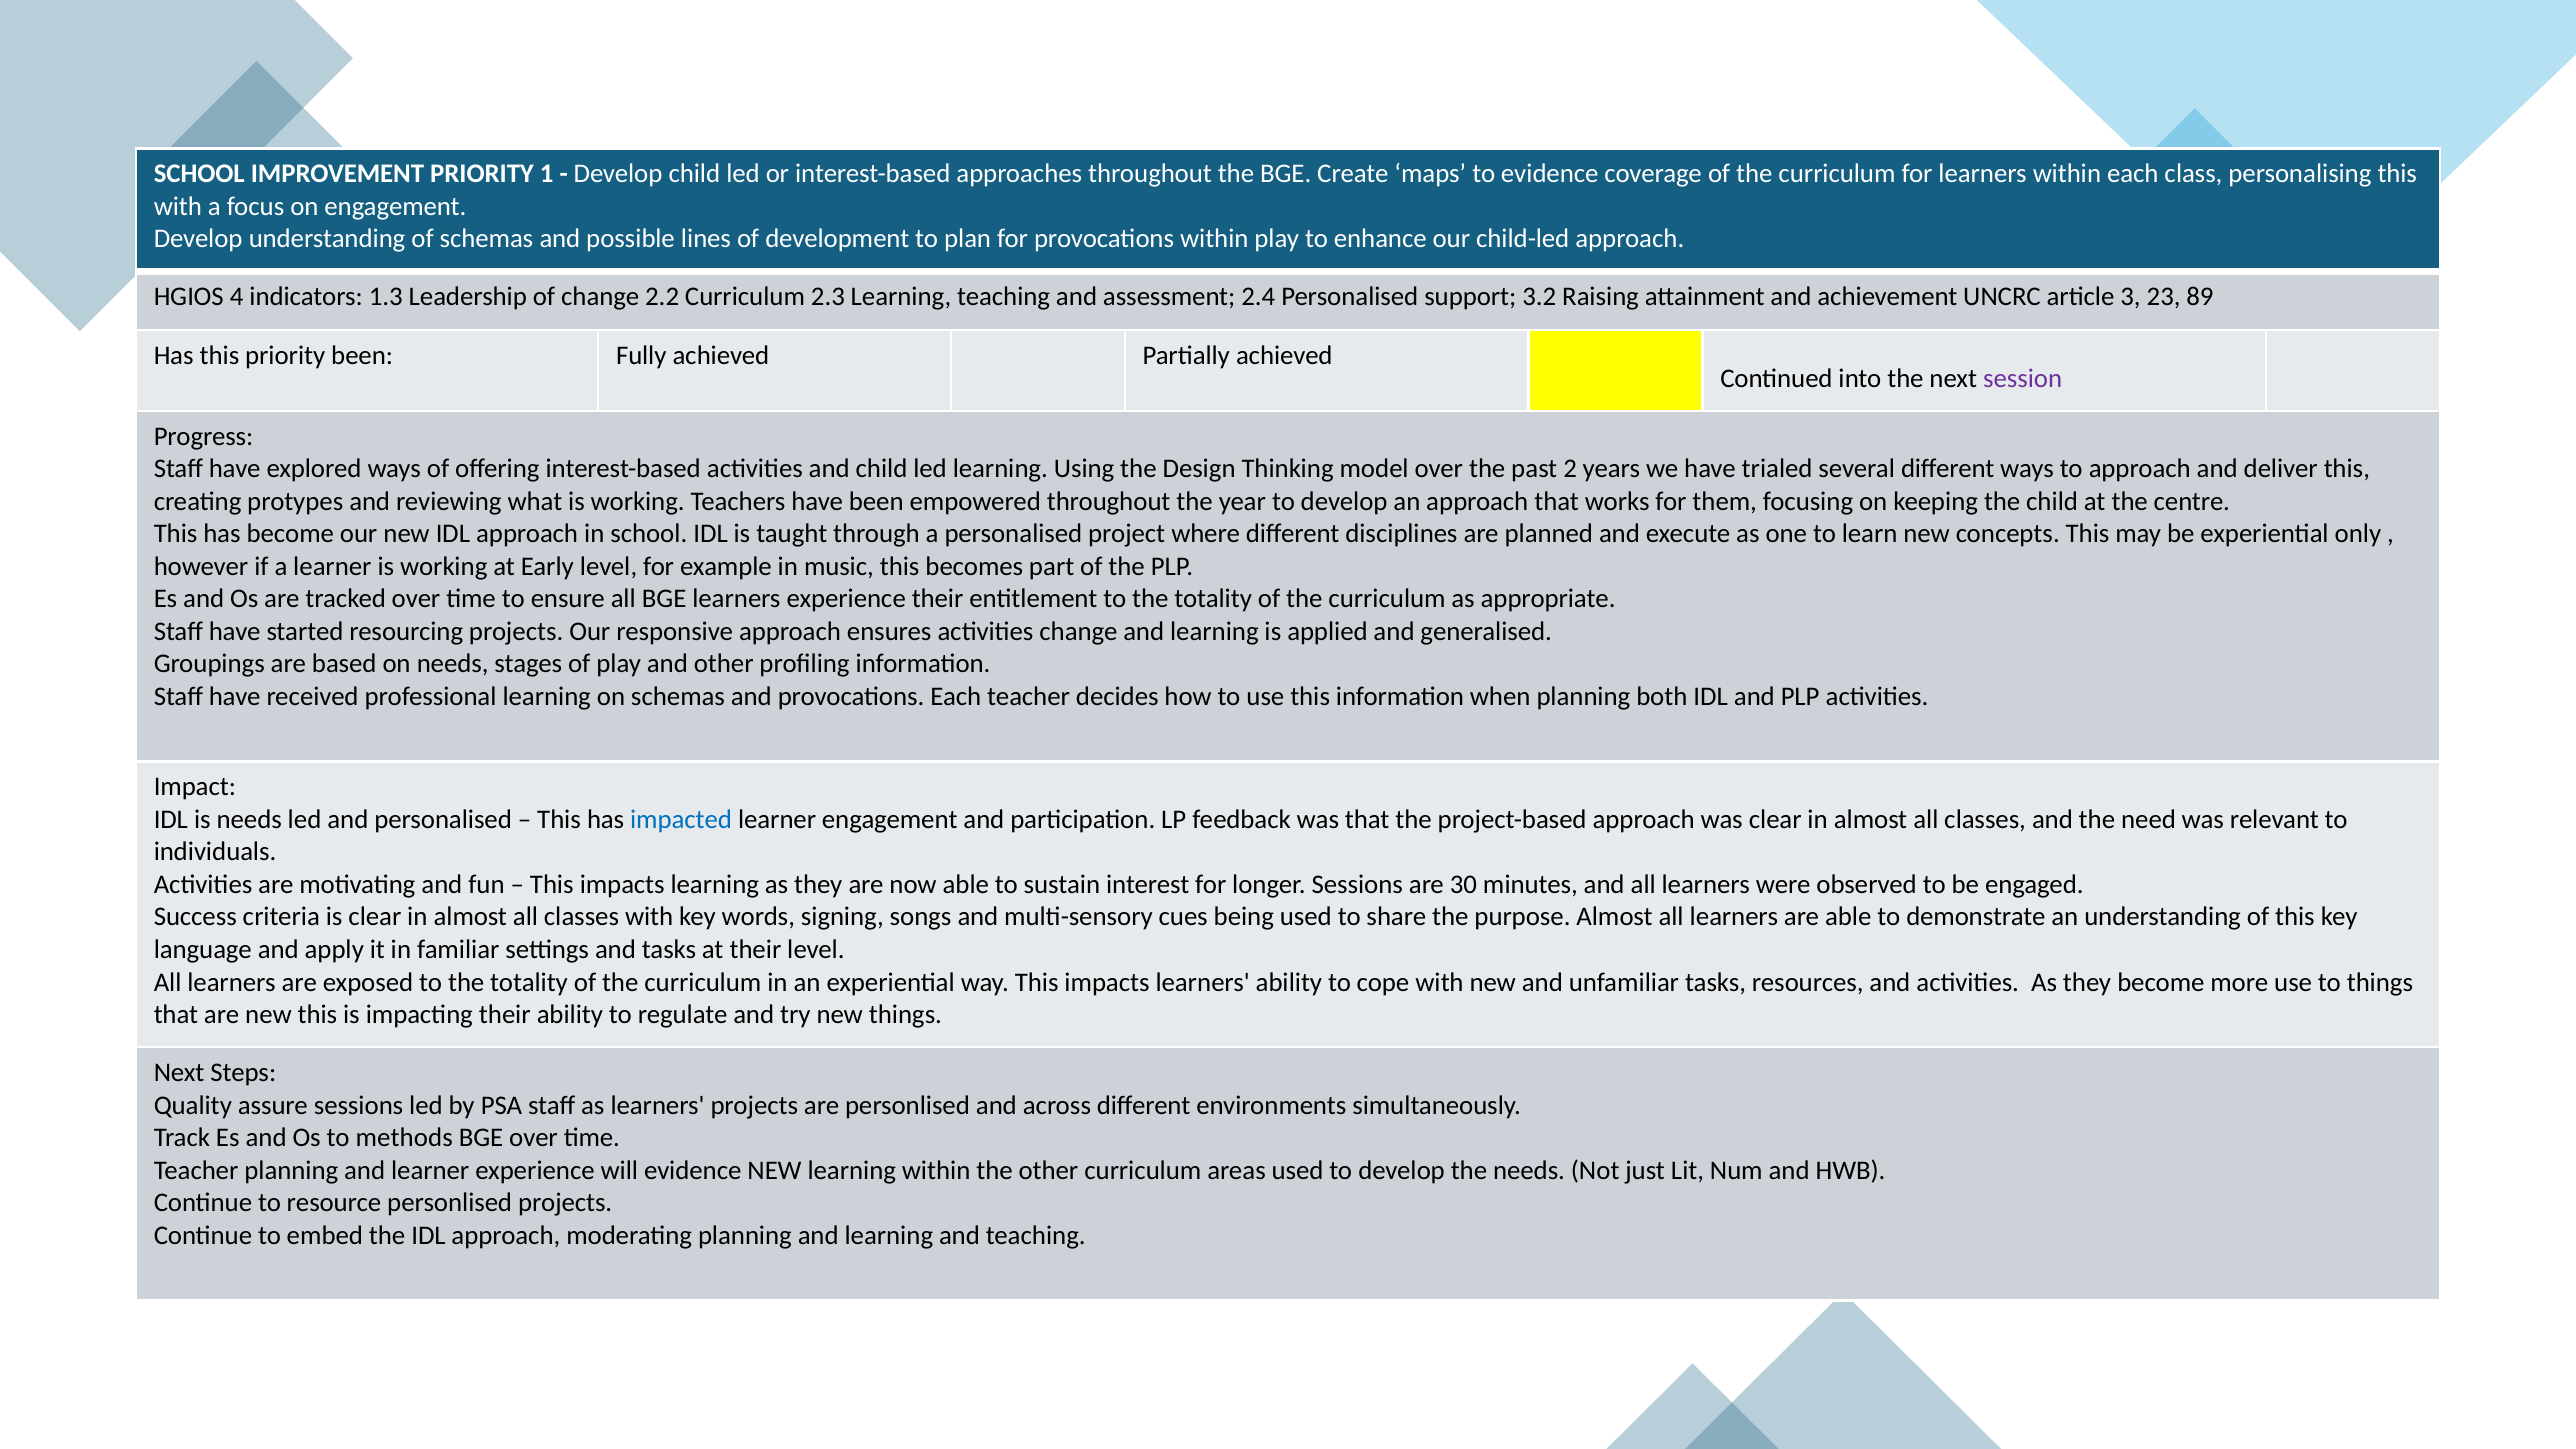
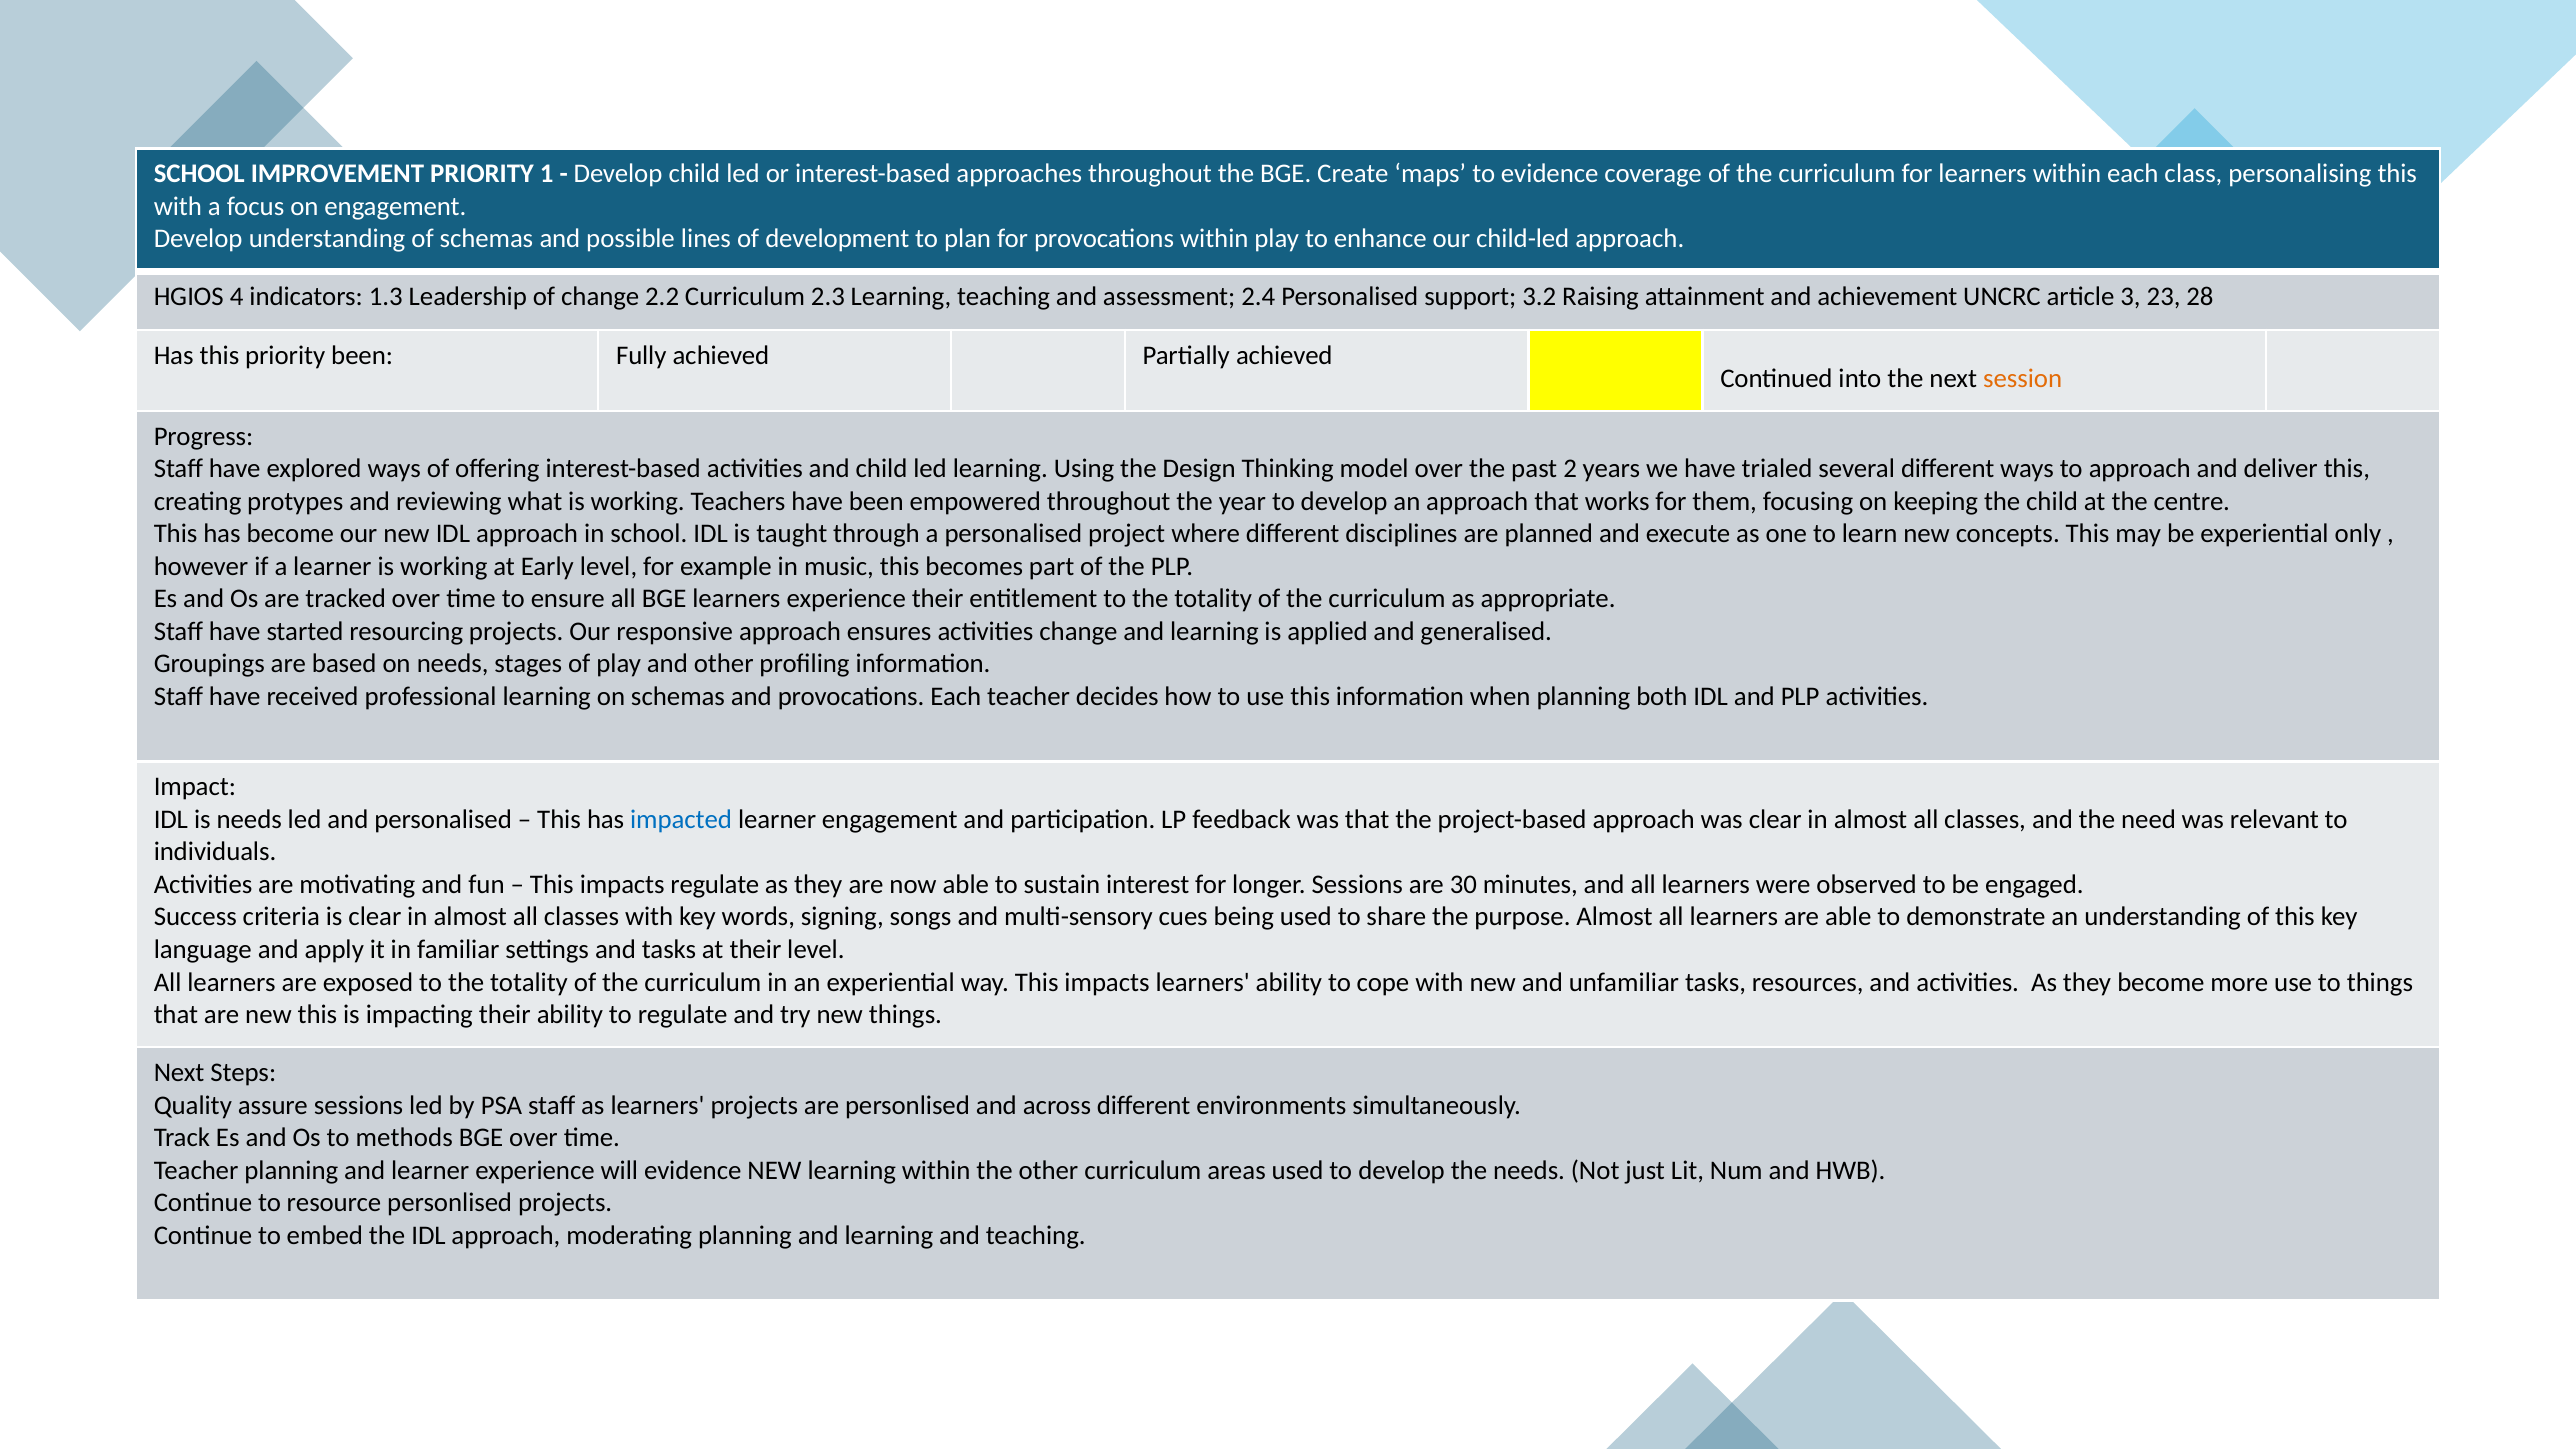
89: 89 -> 28 (2200, 297)
session colour: purple -> orange (2023, 379)
impacts learning: learning -> regulate (715, 885)
